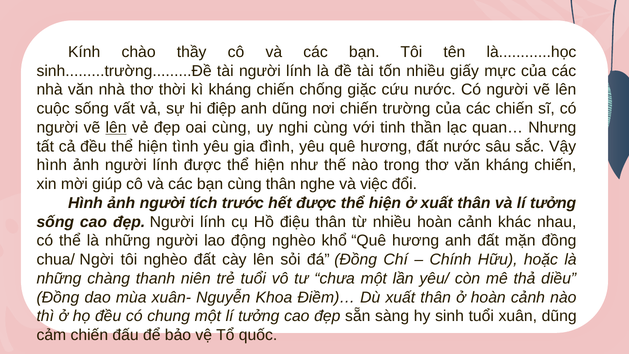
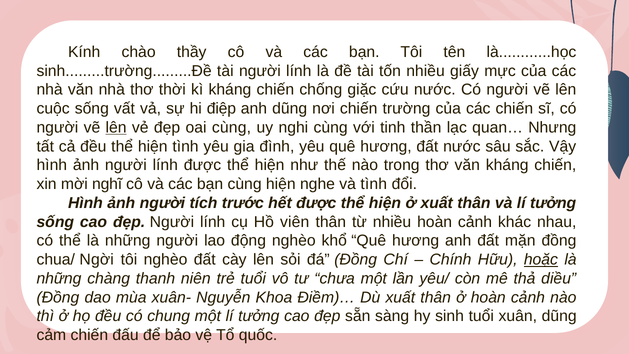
giúp: giúp -> nghĩ (107, 184)
cùng thân: thân -> hiện (281, 184)
và việc: việc -> tình (374, 184)
điệu: điệu -> viên (295, 222)
hoặc underline: none -> present (541, 260)
